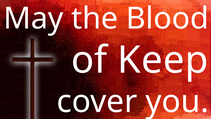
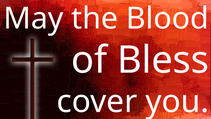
Keep: Keep -> Bless (163, 60)
